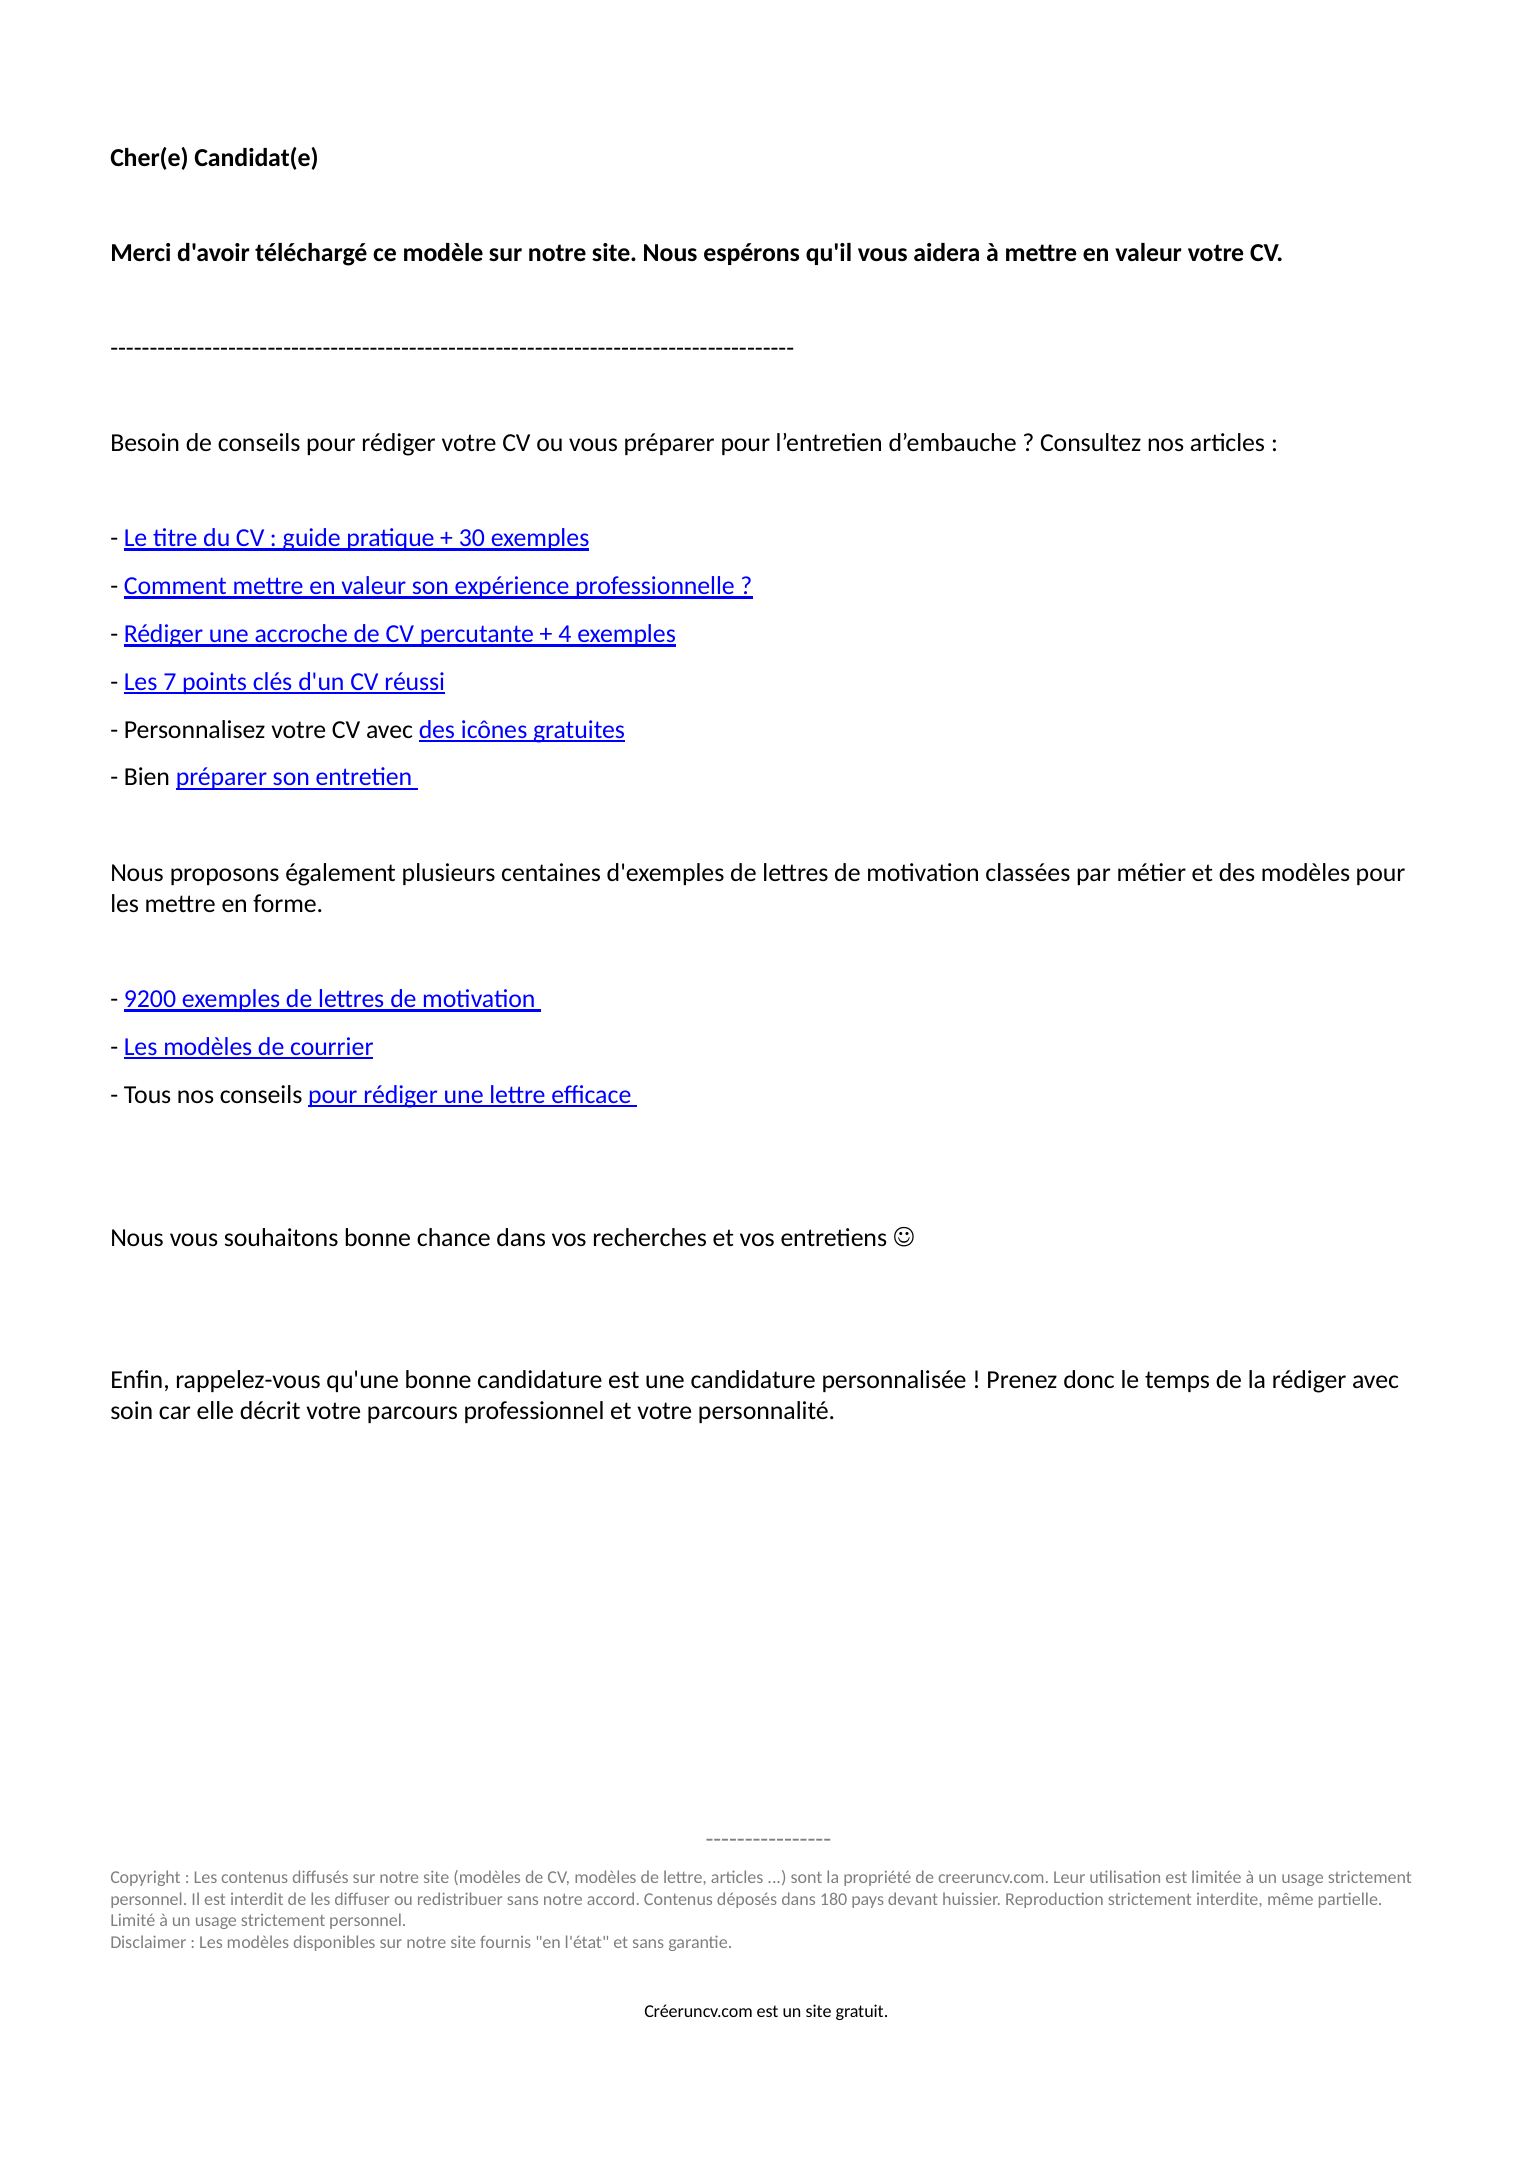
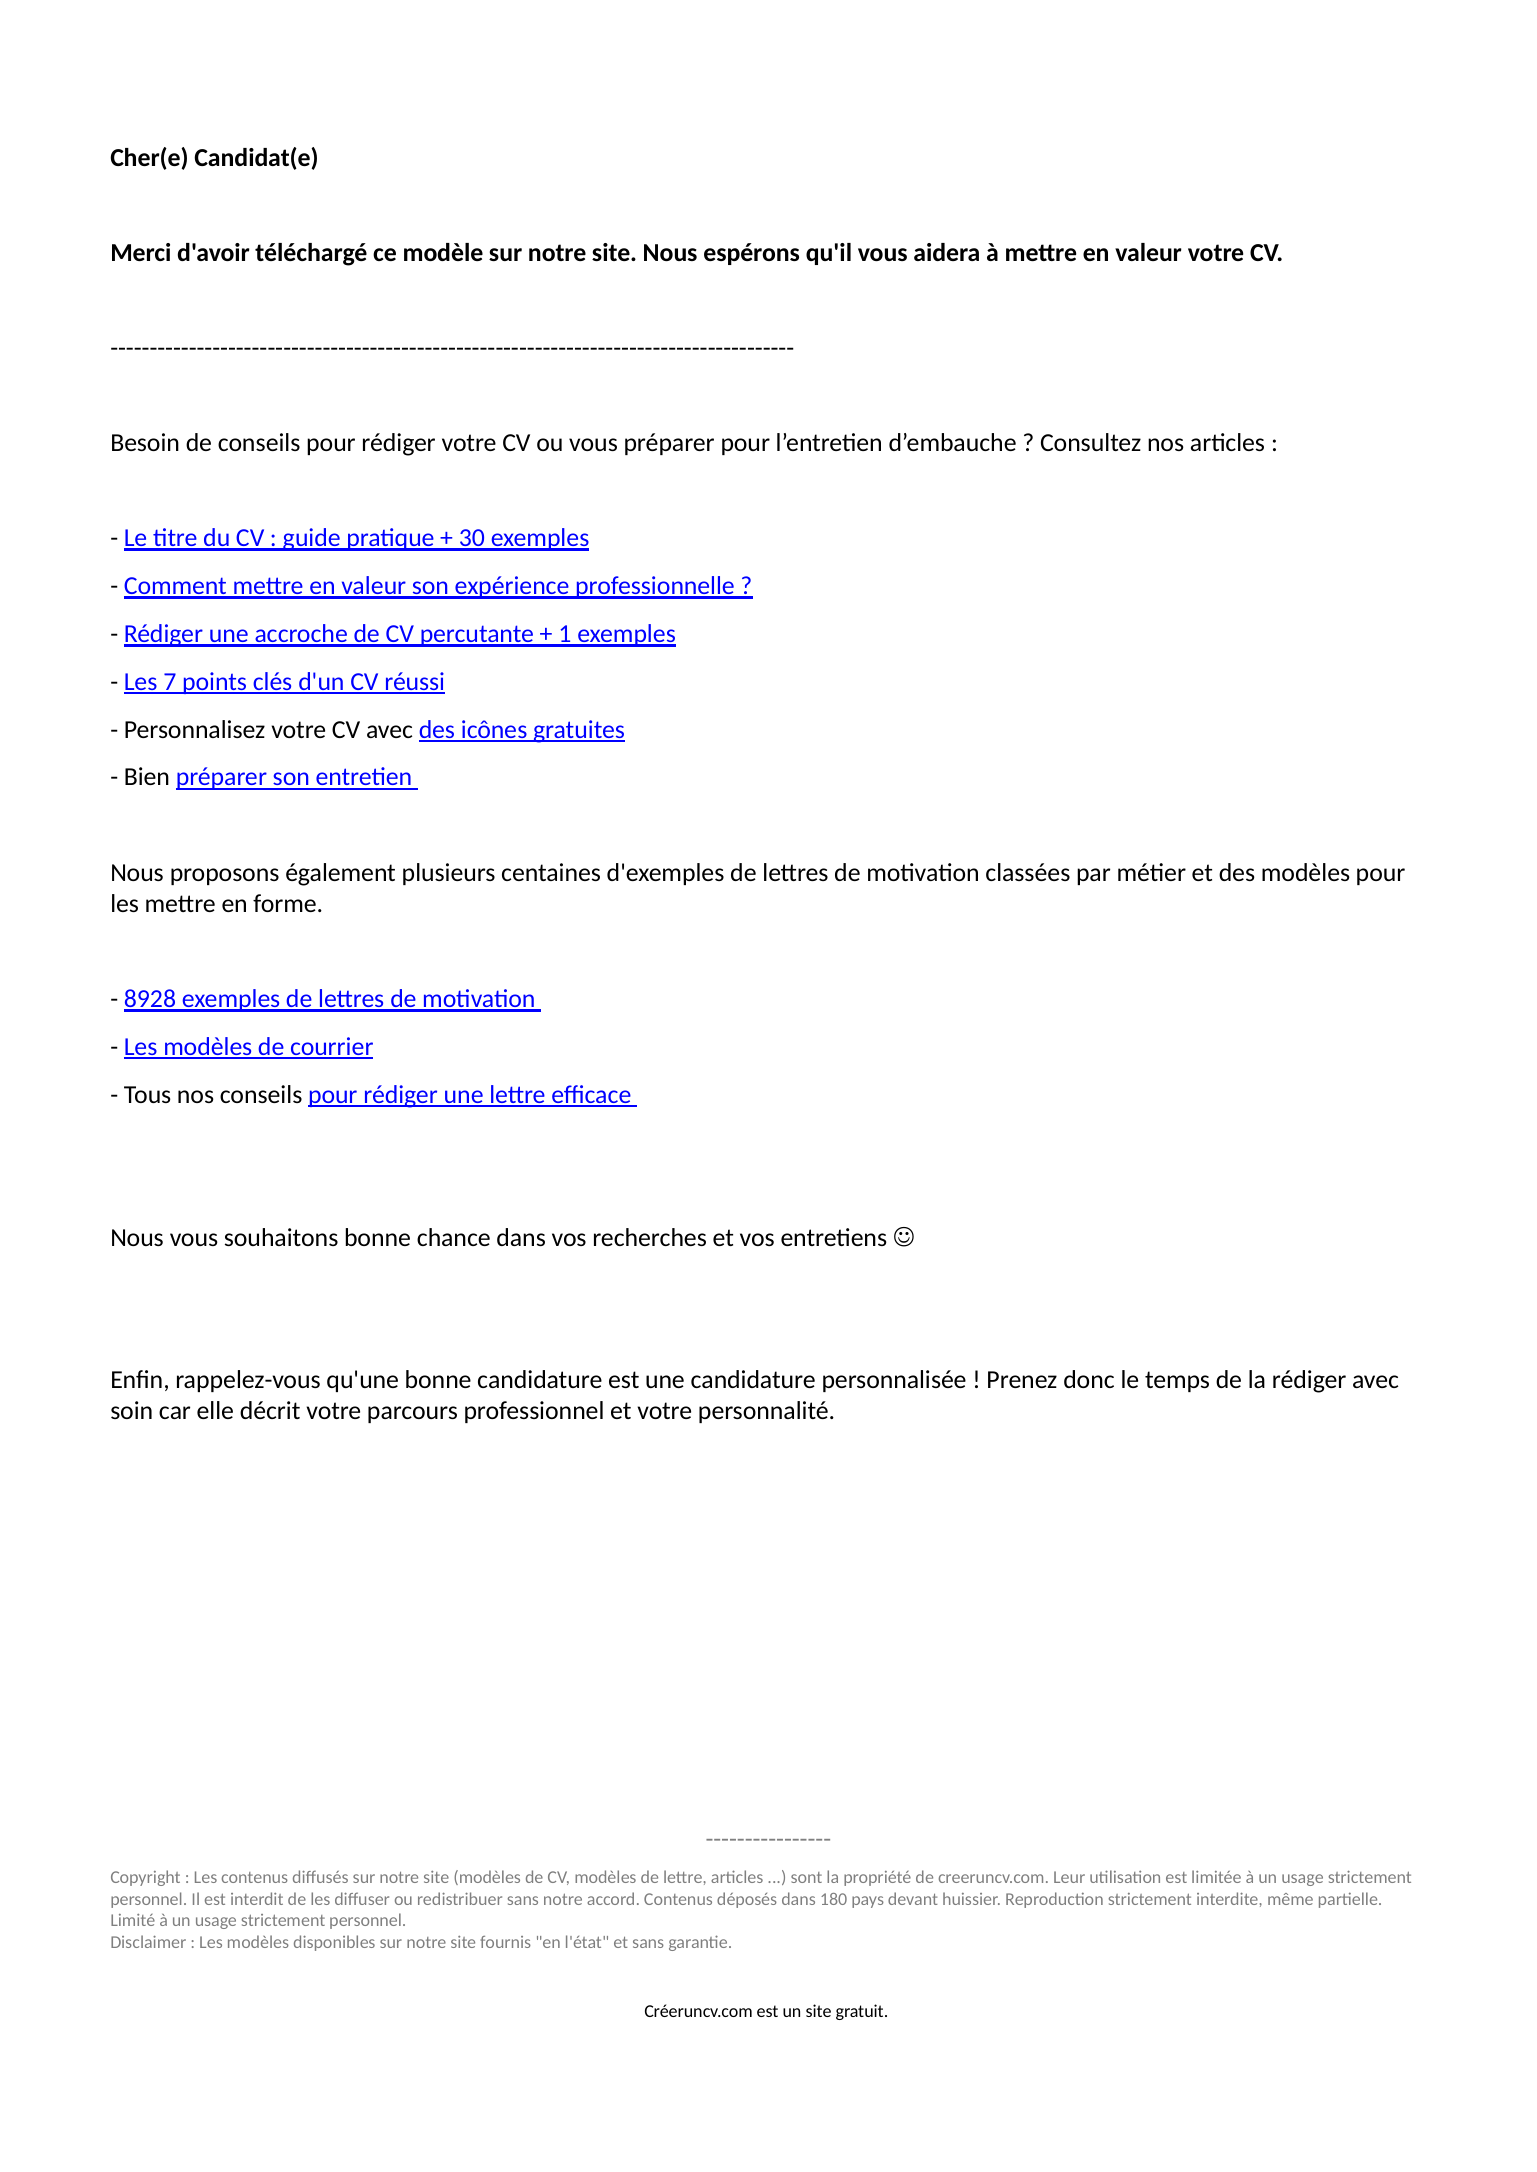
4: 4 -> 1 (565, 634)
9200: 9200 -> 8928 (150, 999)
